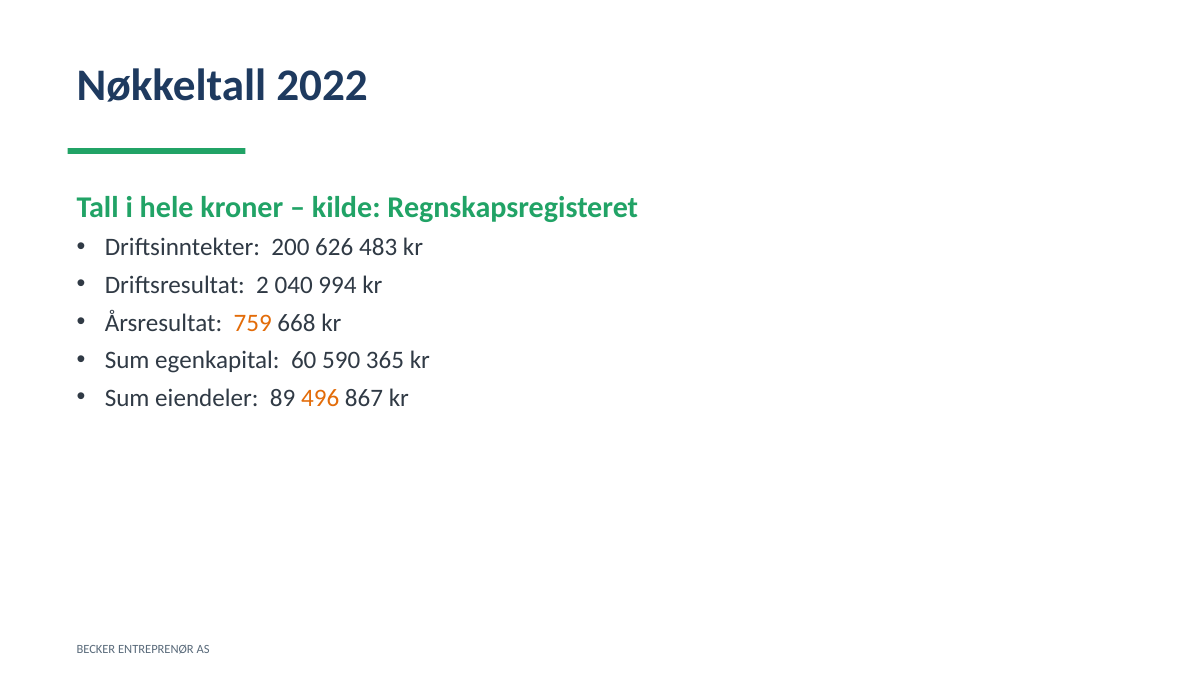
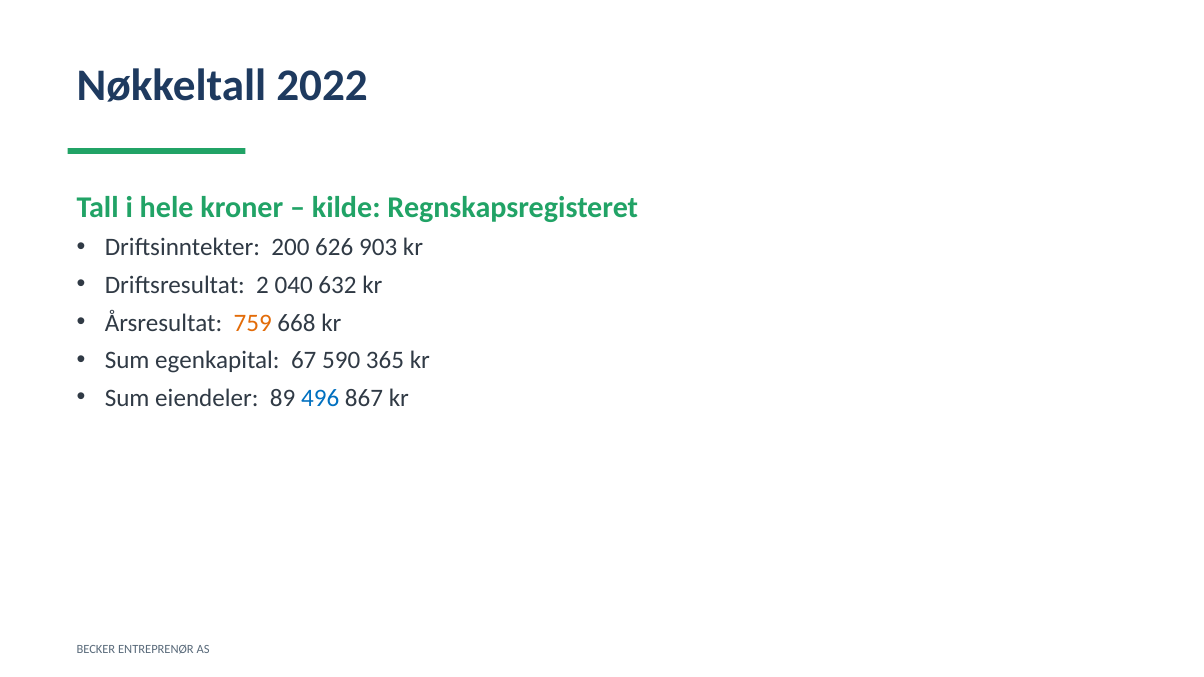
483: 483 -> 903 (378, 248)
994: 994 -> 632 (337, 285)
60: 60 -> 67 (304, 361)
496 colour: orange -> blue (320, 398)
